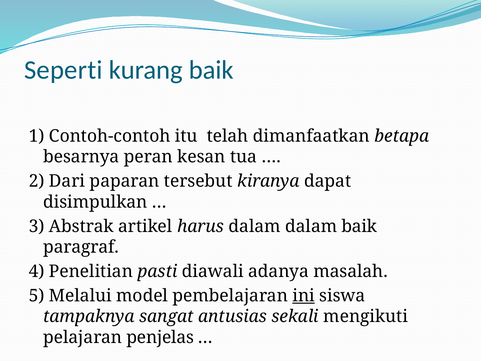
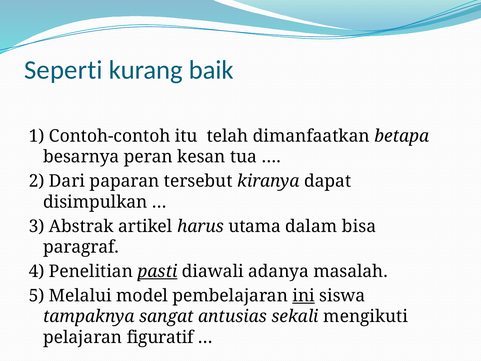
harus dalam: dalam -> utama (255, 226)
dalam baik: baik -> bisa (359, 226)
pasti underline: none -> present (157, 271)
penjelas: penjelas -> figuratif (160, 337)
